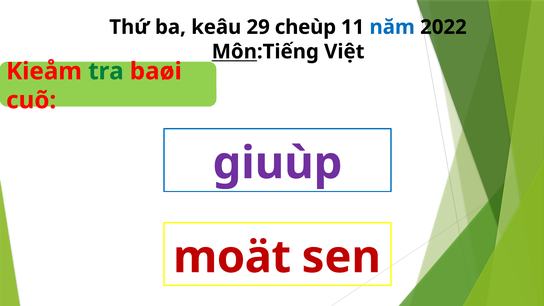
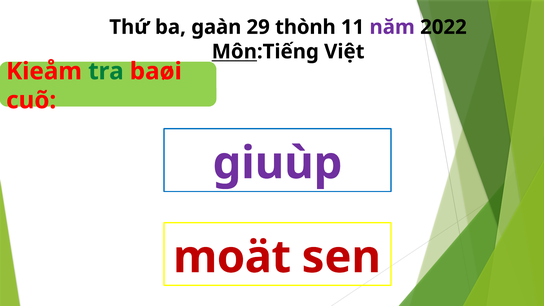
keâu: keâu -> gaàn (216, 27)
cheùp: cheùp -> thònh (305, 27)
năm colour: blue -> purple (392, 27)
